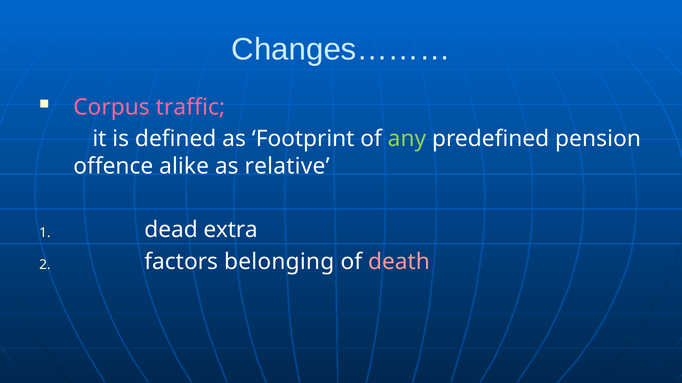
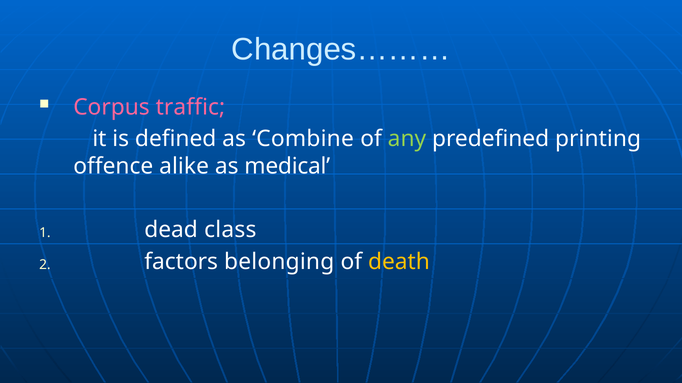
Footprint: Footprint -> Combine (303, 139)
pension: pension -> printing (598, 139)
relative: relative -> medical (287, 166)
extra: extra -> class (230, 230)
death colour: pink -> yellow (399, 262)
